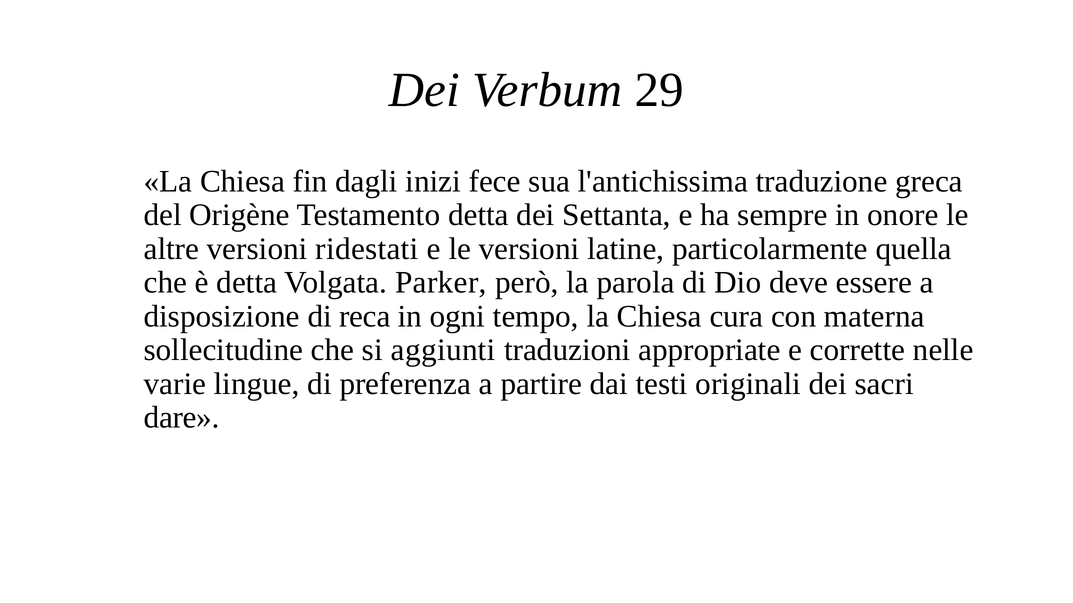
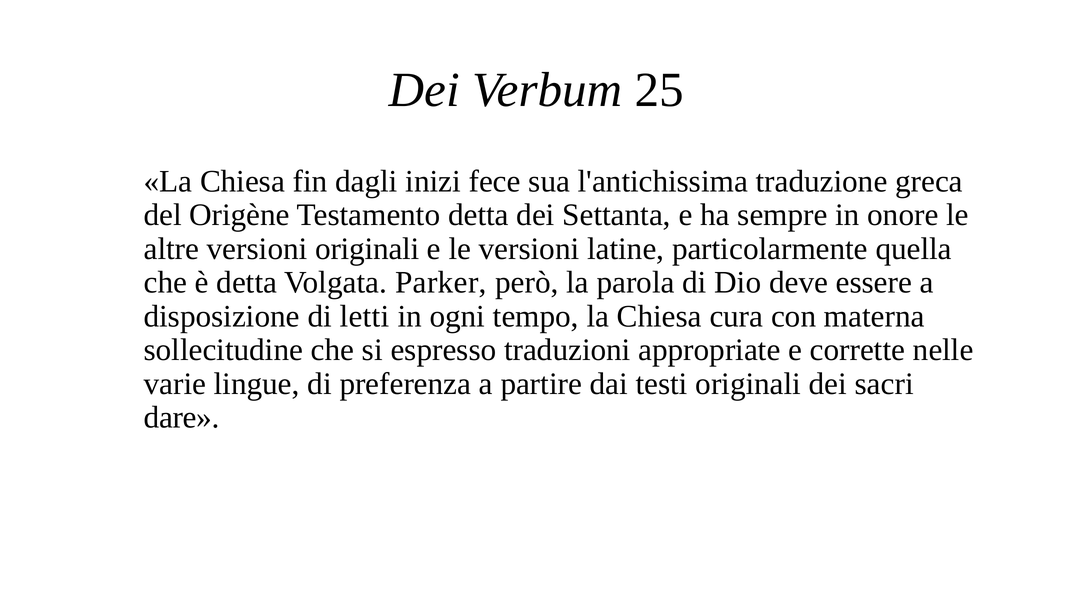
29: 29 -> 25 (659, 90)
versioni ridestati: ridestati -> originali (367, 249)
reca: reca -> letti (365, 317)
aggiunti: aggiunti -> espresso (443, 350)
